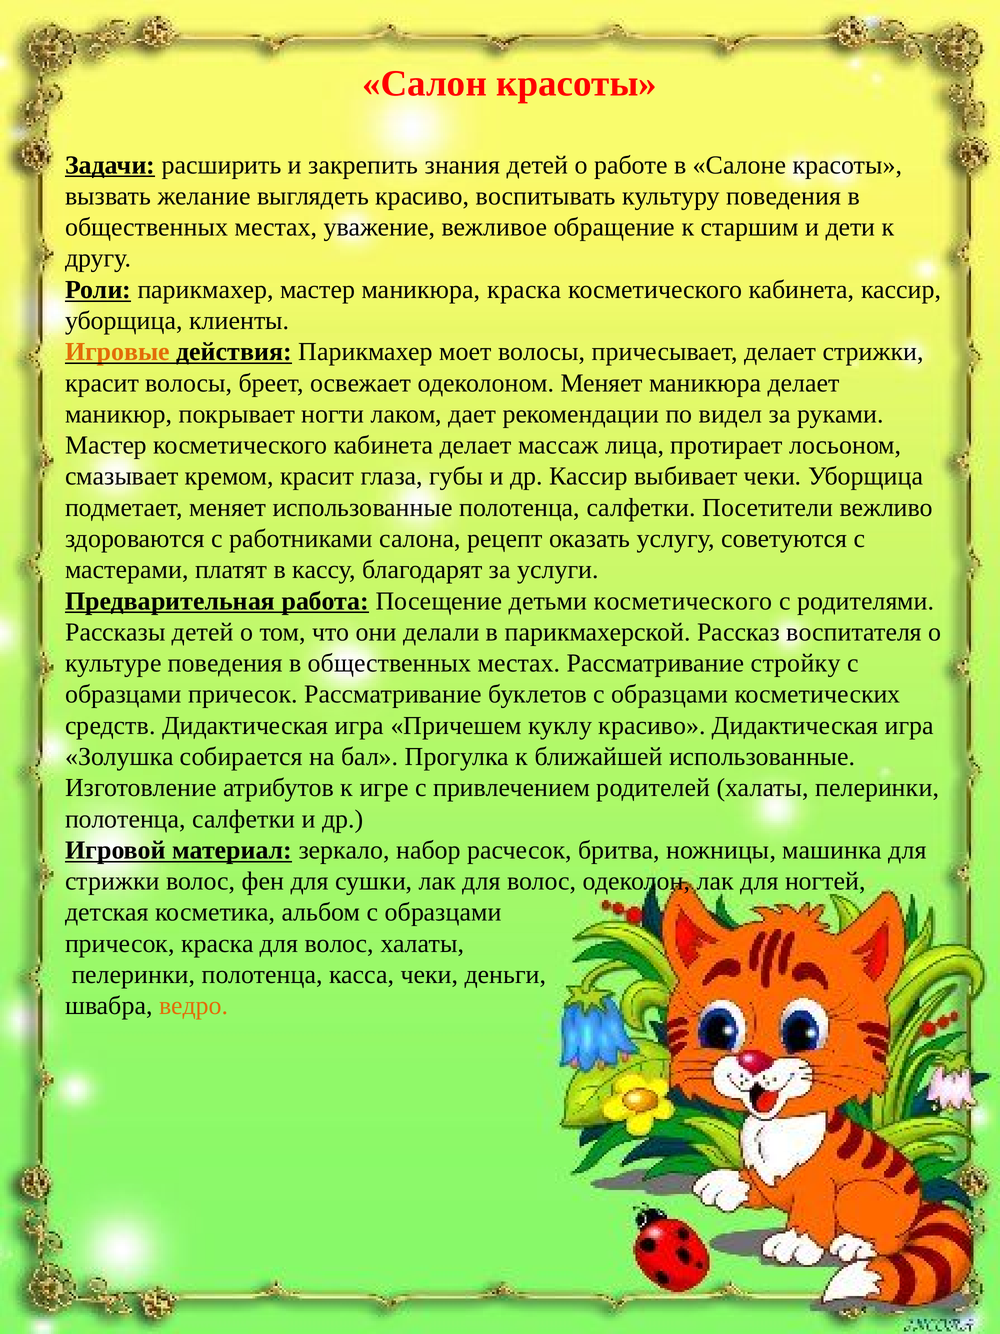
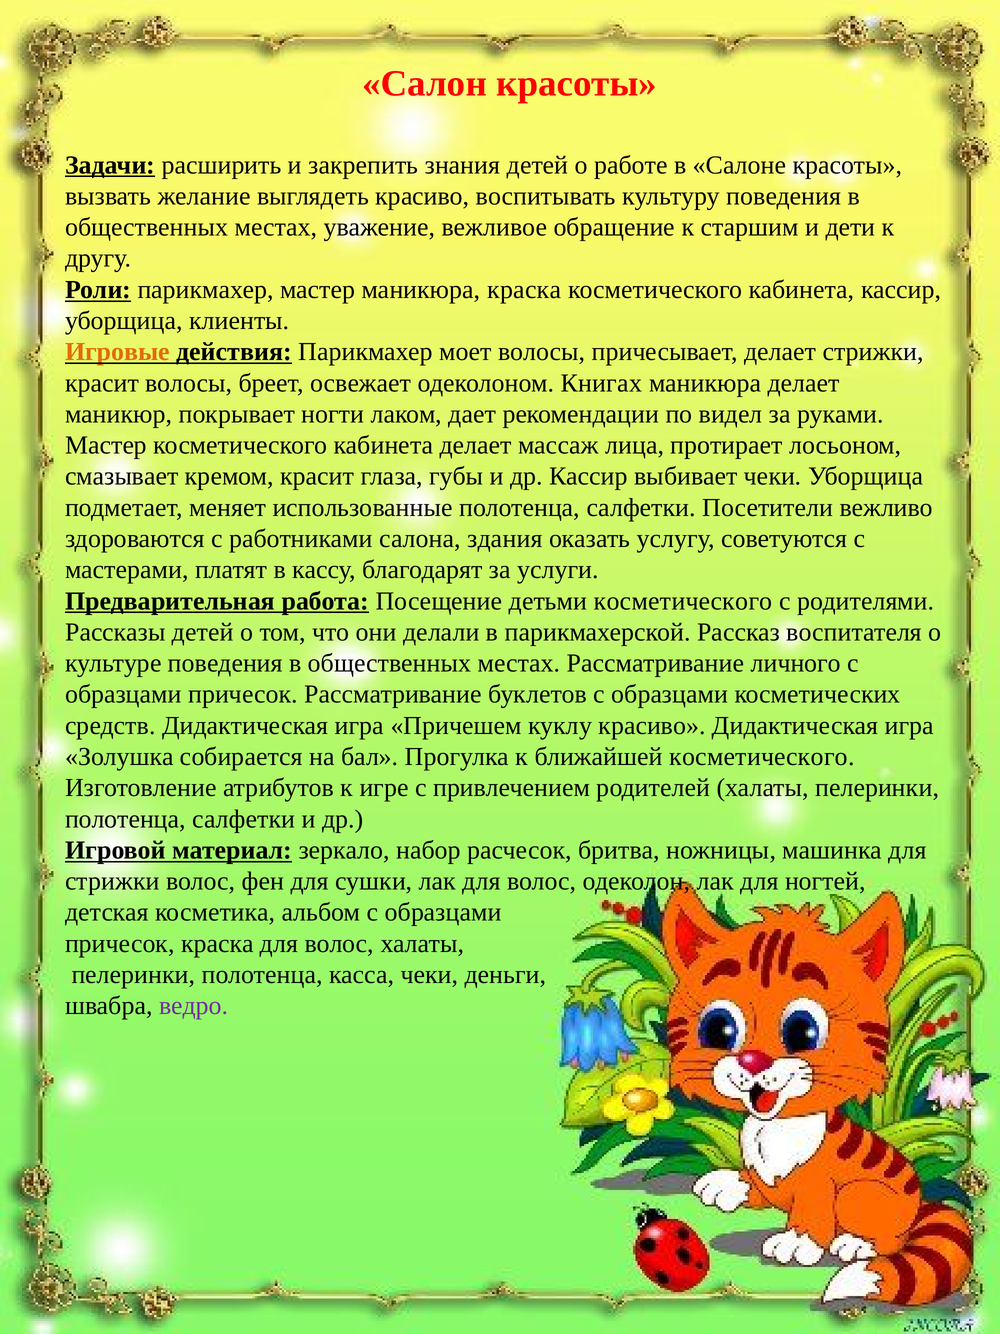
одеколоном Меняет: Меняет -> Книгах (601, 383)
рецепт: рецепт -> здания (505, 538)
стройку: стройку -> личного (796, 663)
ближайшей использованные: использованные -> косметического (762, 756)
ведро colour: orange -> purple (194, 1005)
